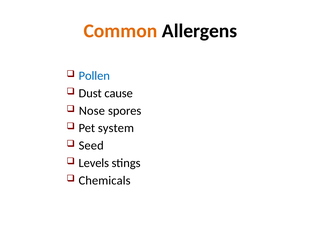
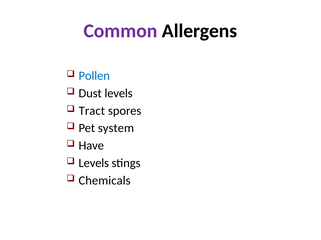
Common colour: orange -> purple (120, 31)
Dust cause: cause -> levels (119, 94)
Nose: Nose -> Tract (92, 111)
Seed: Seed -> Have (91, 146)
